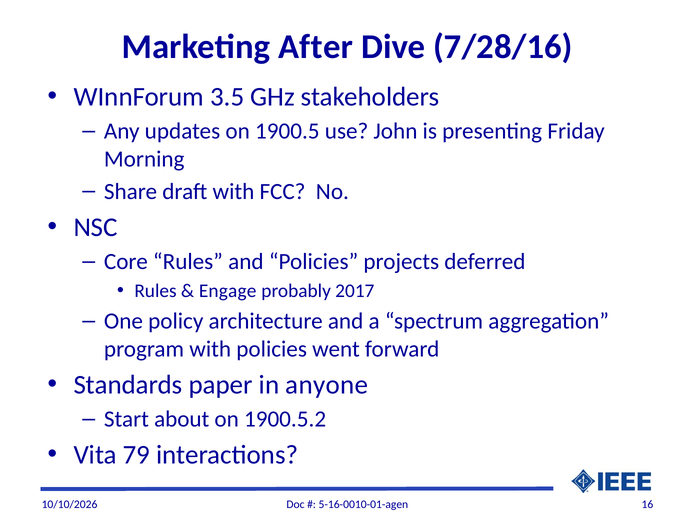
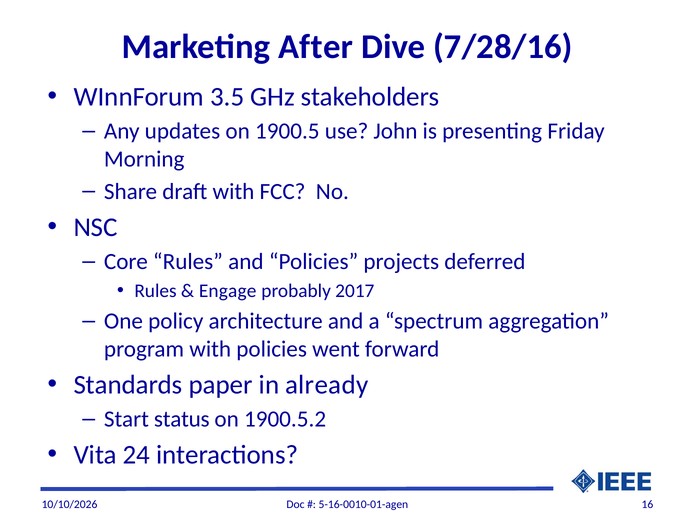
anyone: anyone -> already (327, 385)
about: about -> status (182, 419)
79: 79 -> 24 (136, 455)
